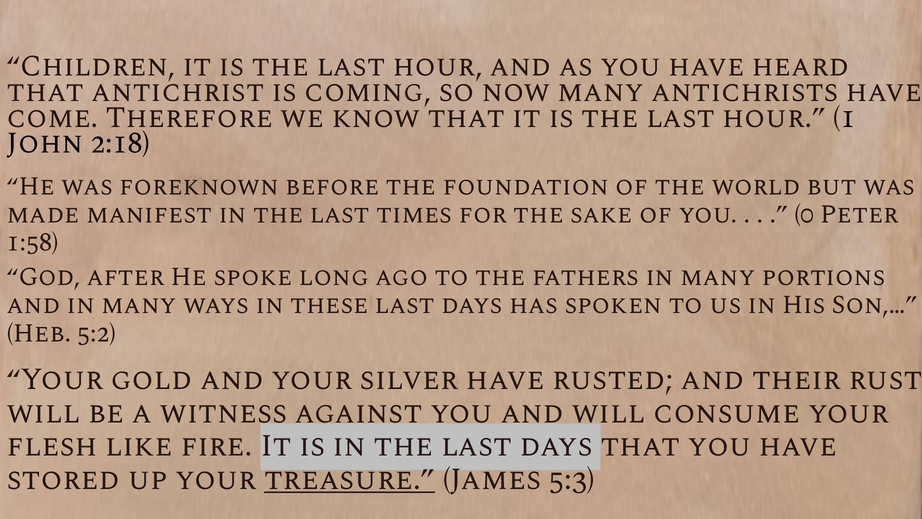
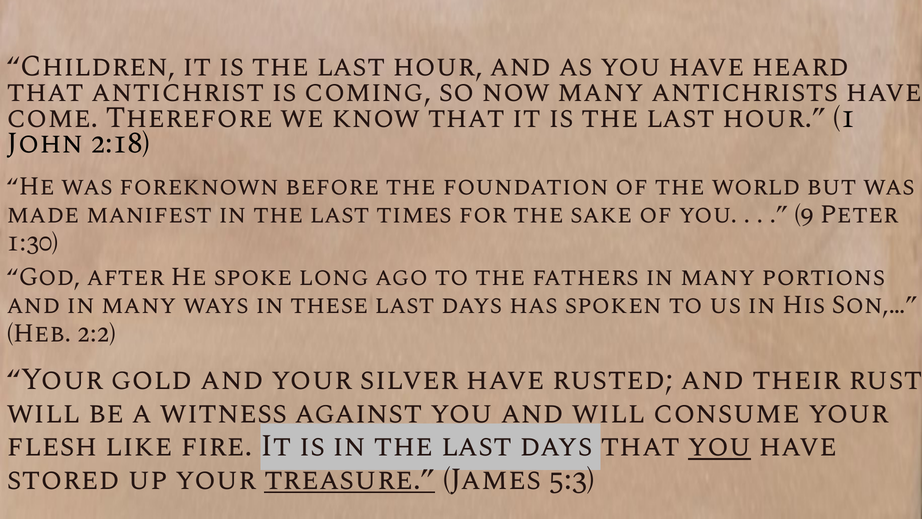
0: 0 -> 9 (804, 214)
1:58: 1:58 -> 1:30 (33, 242)
5:2: 5:2 -> 2:2 (97, 333)
you underline: none -> present (720, 445)
